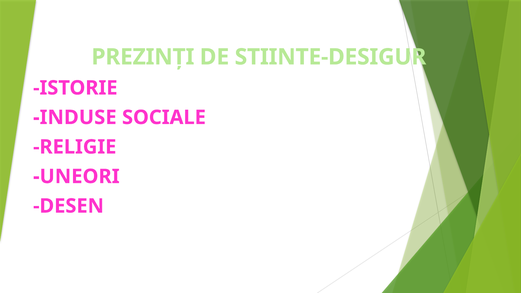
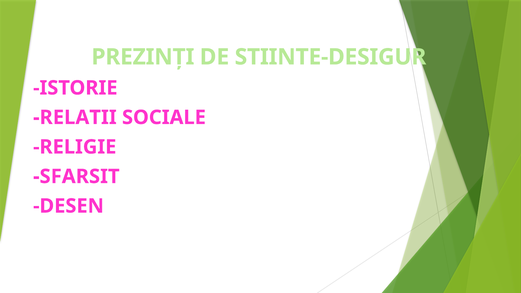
INDUSE: INDUSE -> RELATII (75, 117)
UNEORI: UNEORI -> SFARSIT (76, 177)
